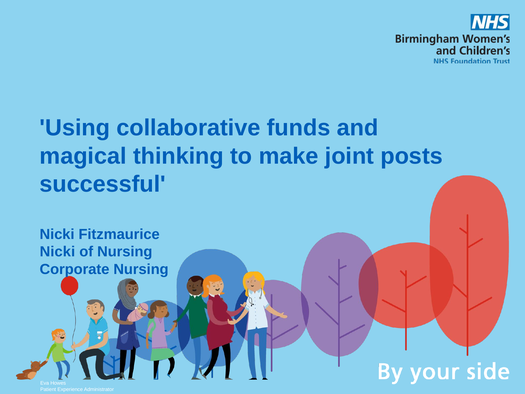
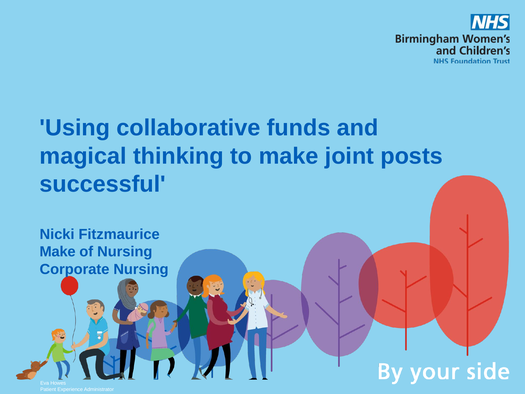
Nicki: Nicki -> Make (58, 252)
